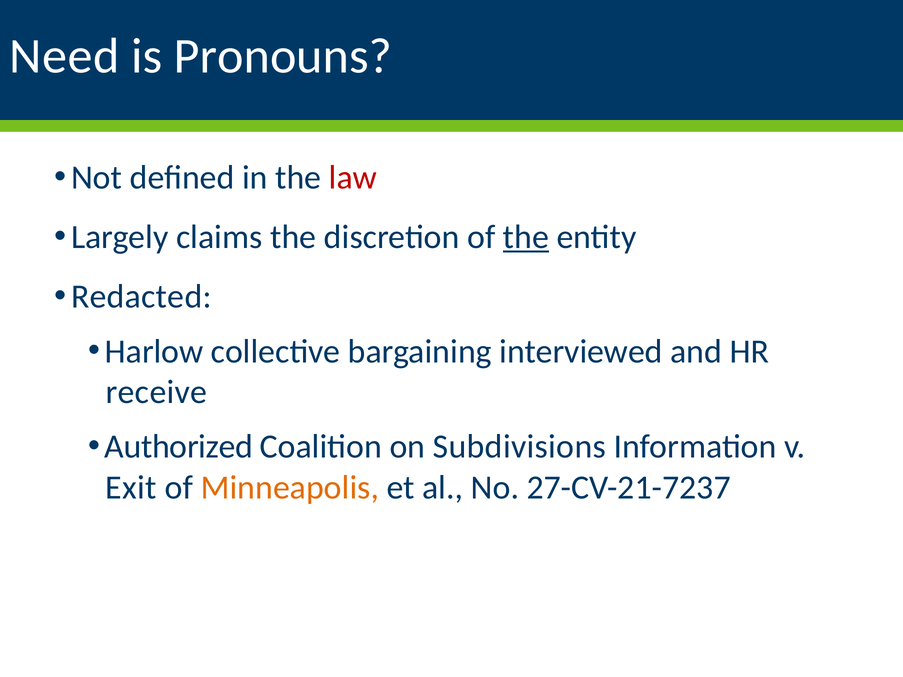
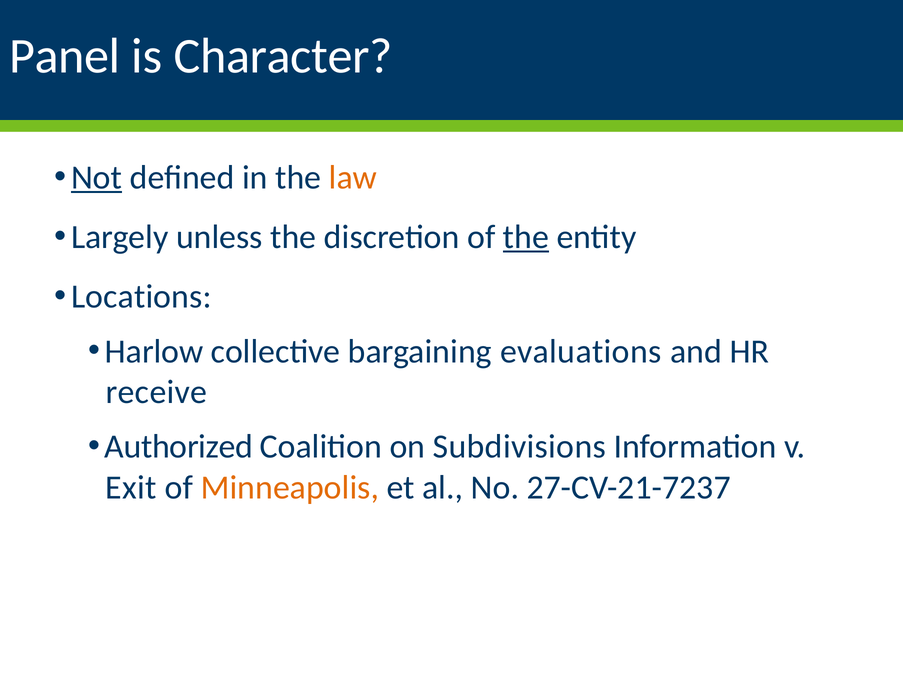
Need: Need -> Panel (65, 56)
Pronouns: Pronouns -> Character (283, 56)
Not underline: none -> present (97, 178)
law colour: red -> orange (353, 178)
claims: claims -> unless (219, 237)
Redacted: Redacted -> Locations (141, 297)
interviewed: interviewed -> evaluations (581, 352)
